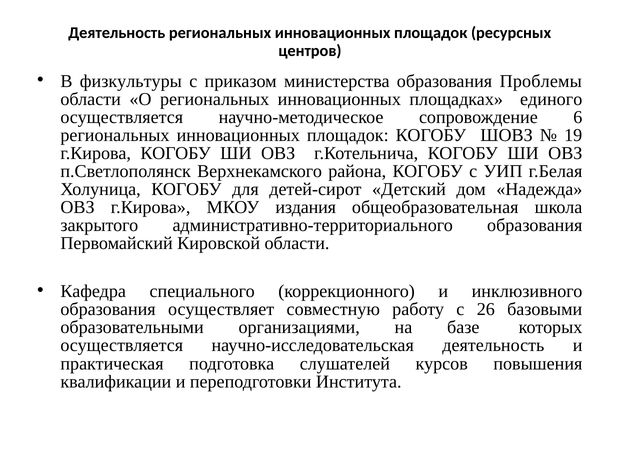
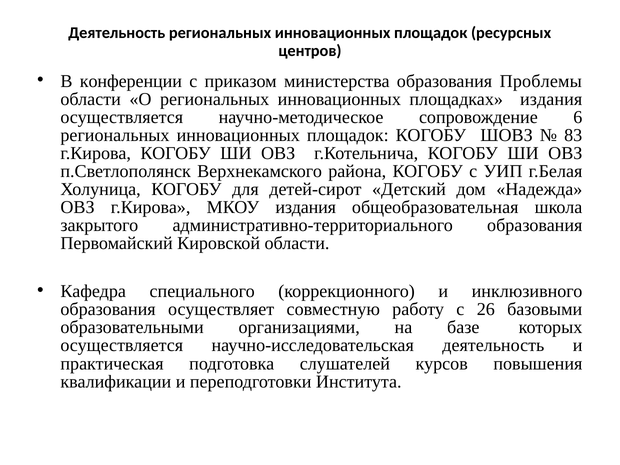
физкультуры: физкультуры -> конференции (131, 81)
площадках единого: единого -> издания (551, 99)
19: 19 -> 83 (573, 135)
